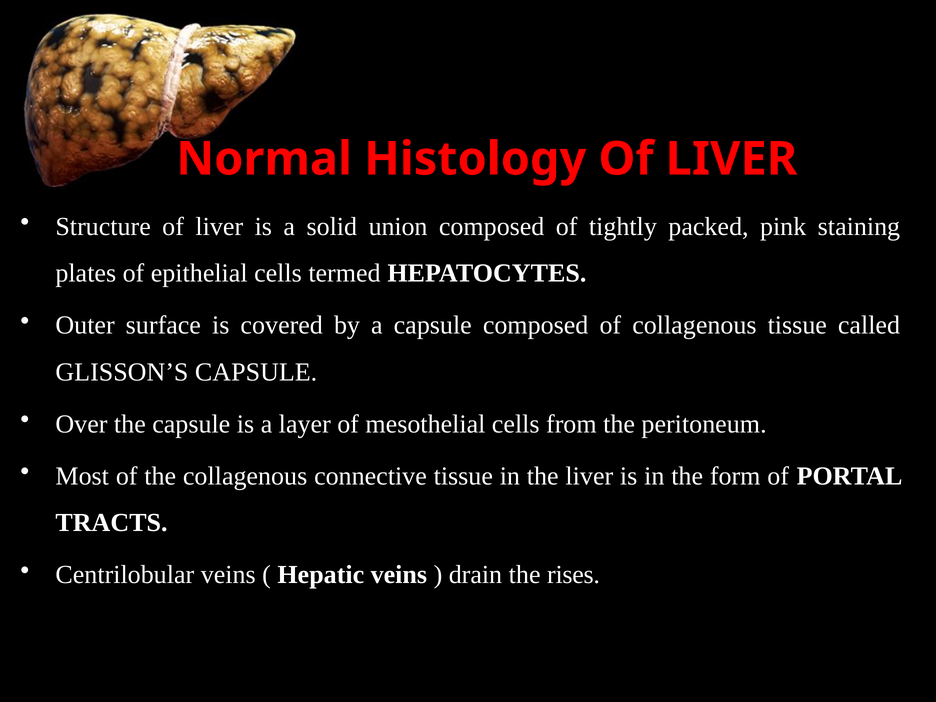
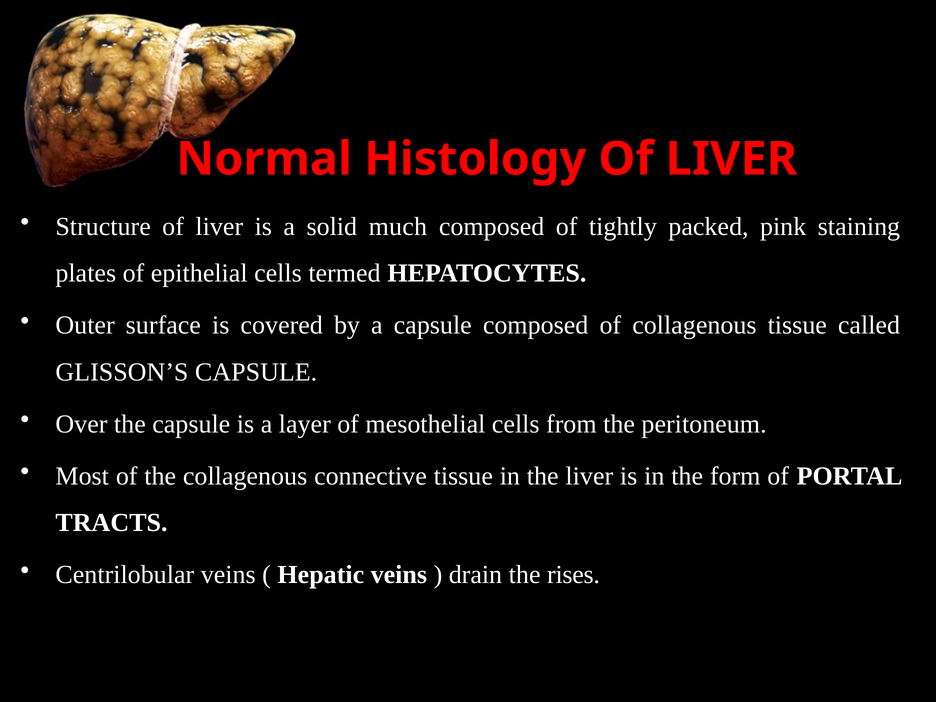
union: union -> much (398, 227)
